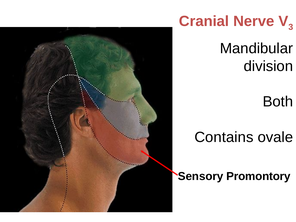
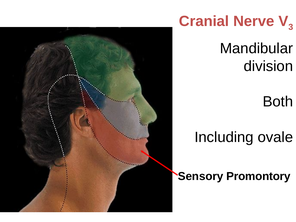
Contains: Contains -> Including (224, 137)
